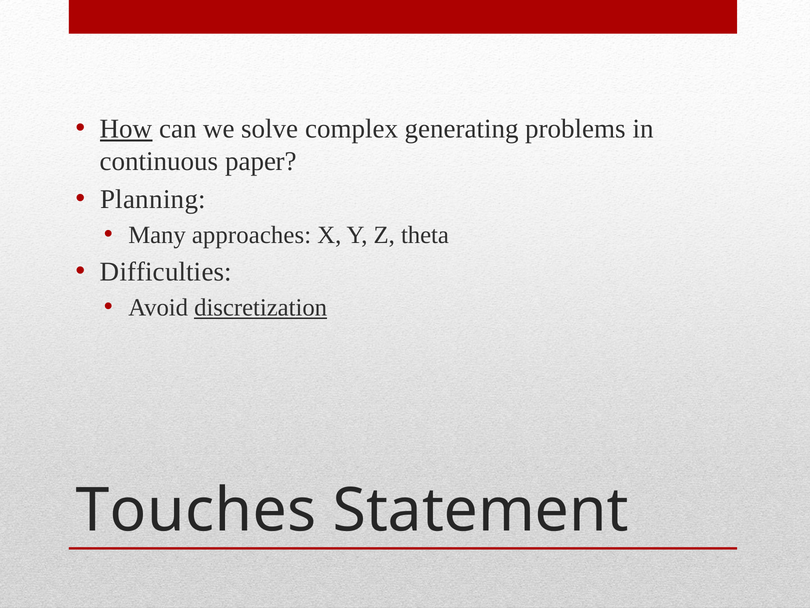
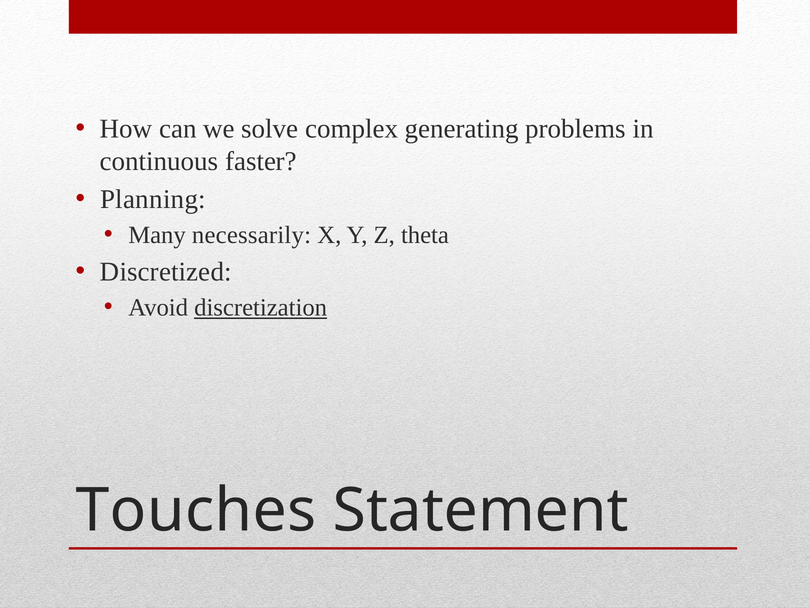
How underline: present -> none (126, 129)
paper: paper -> faster (261, 161)
approaches: approaches -> necessarily (251, 235)
Difficulties: Difficulties -> Discretized (166, 271)
